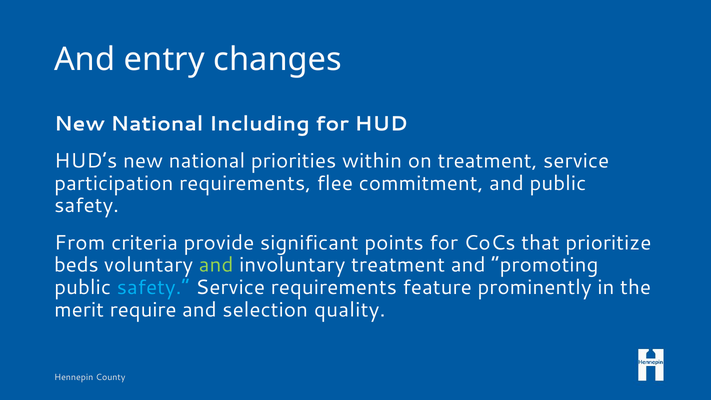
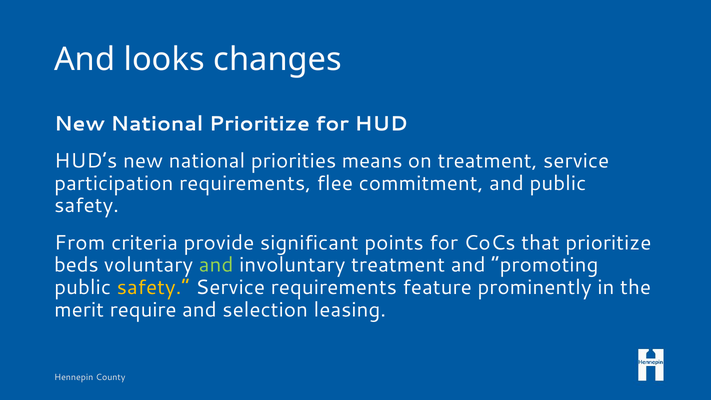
entry: entry -> looks (164, 60)
National Including: Including -> Prioritize (259, 124)
within: within -> means (372, 161)
safety colour: light blue -> yellow (153, 287)
quality: quality -> leasing (350, 310)
